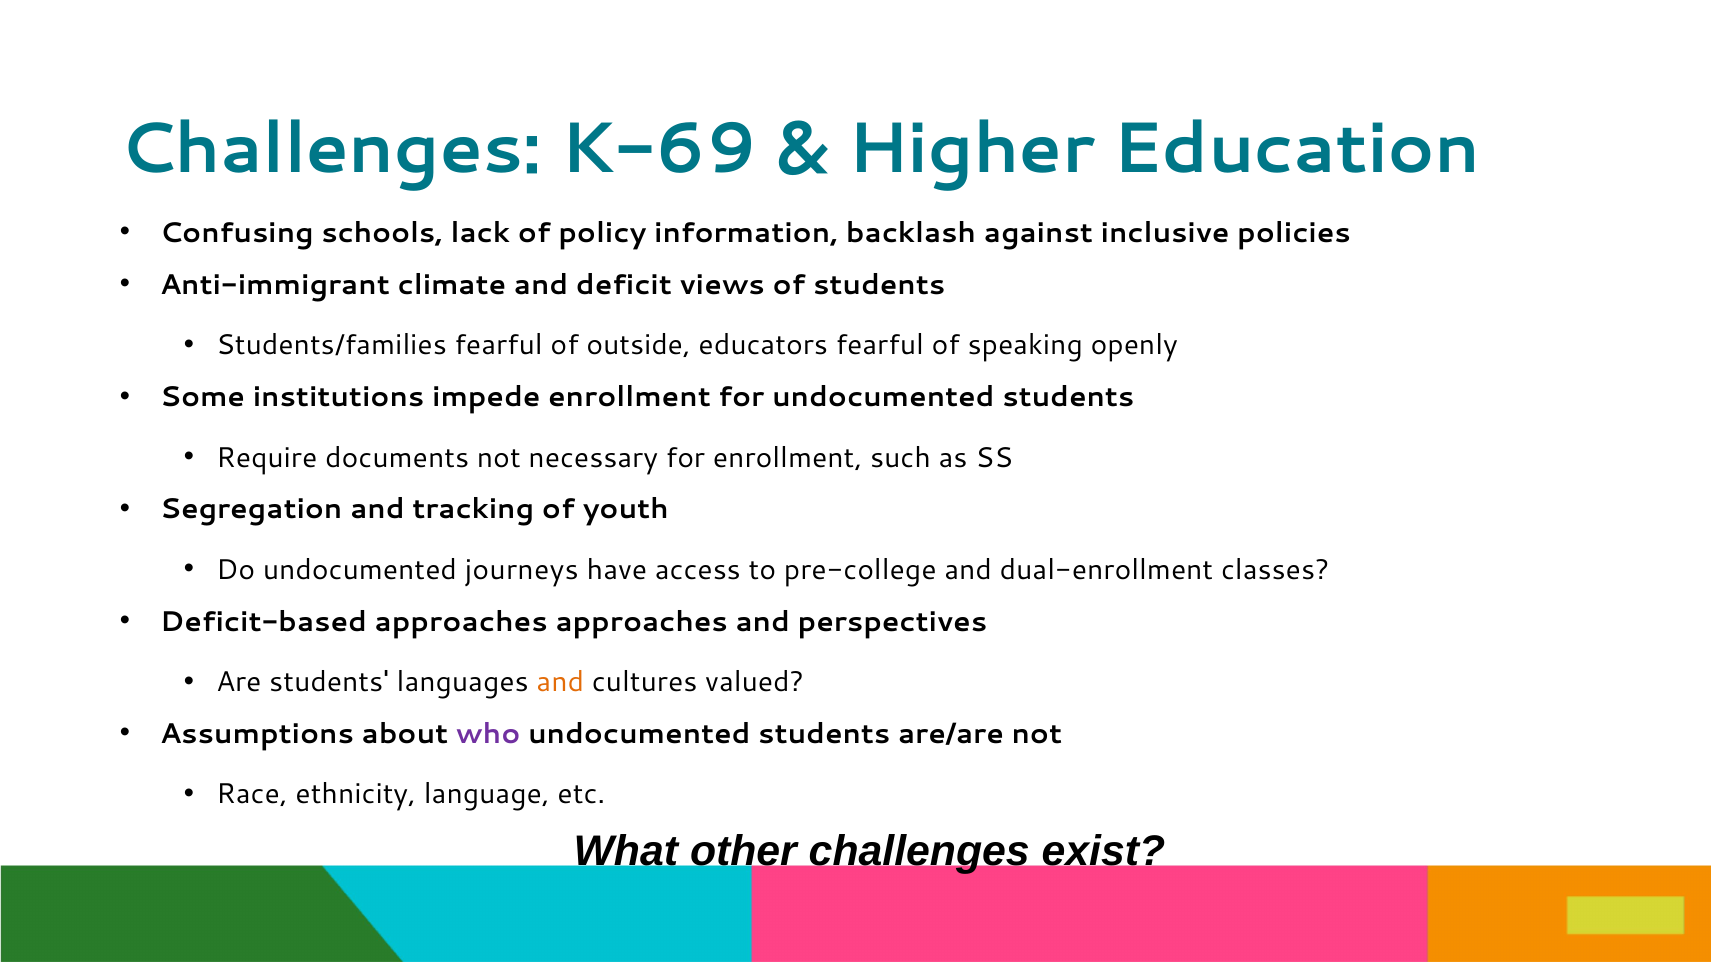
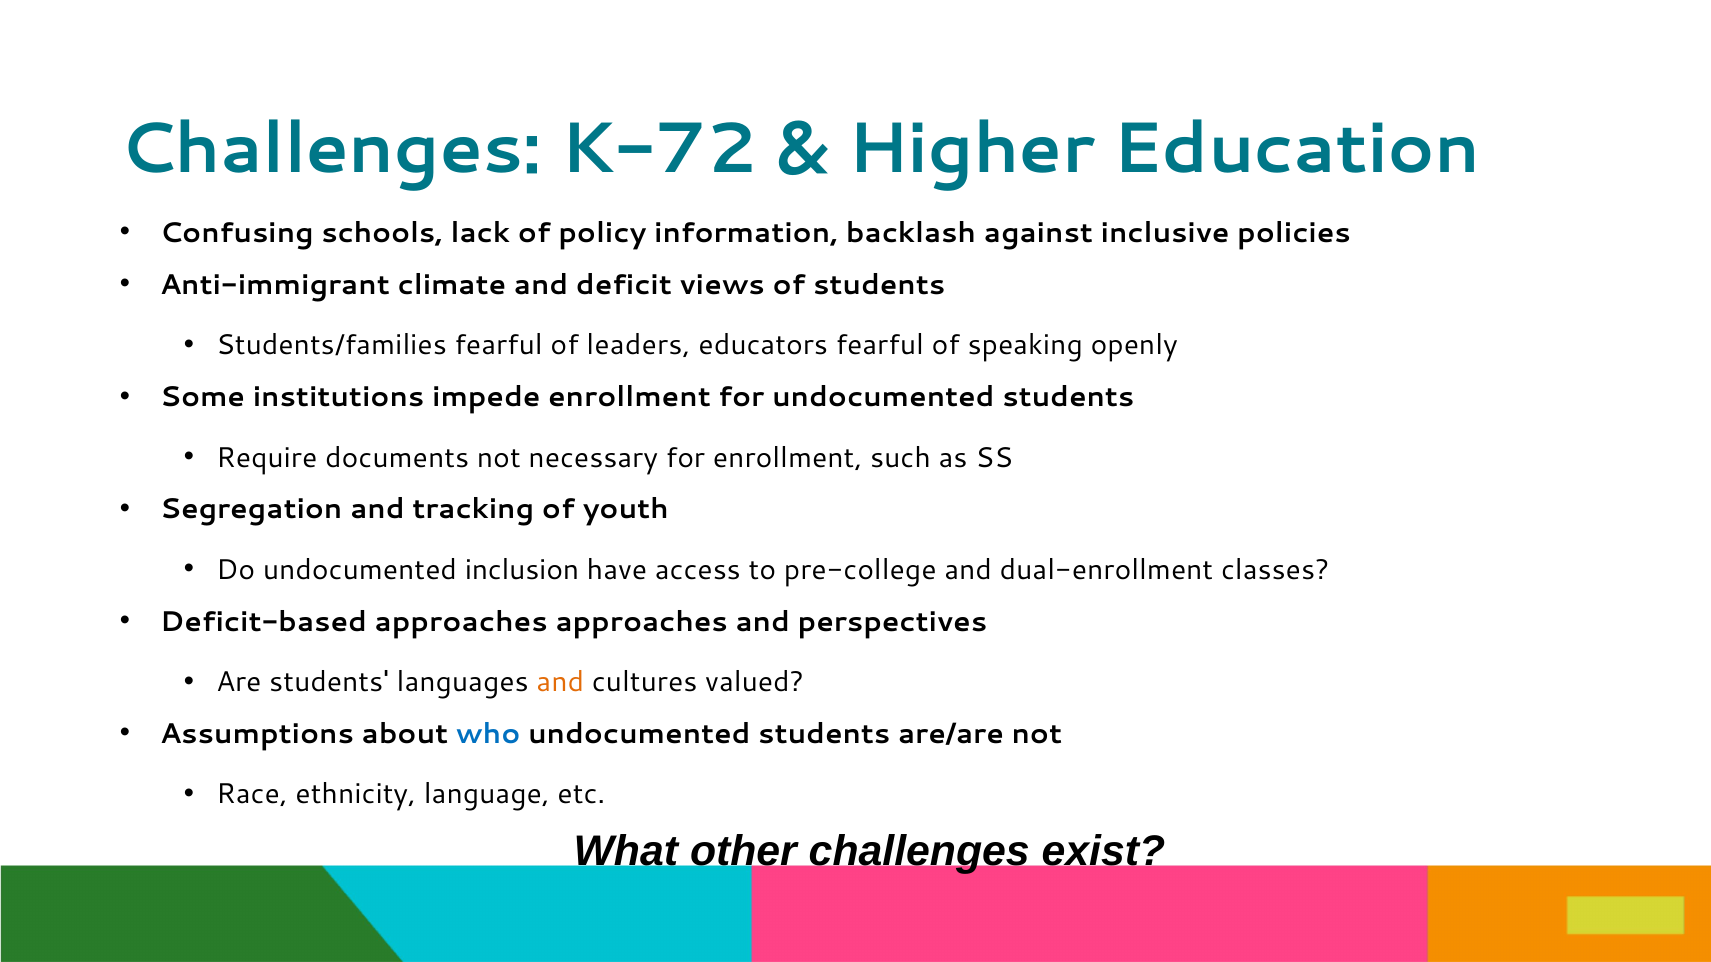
K-69: K-69 -> K-72 (659, 149)
outside: outside -> leaders (639, 345)
journeys: journeys -> inclusion (522, 570)
who colour: purple -> blue (488, 734)
